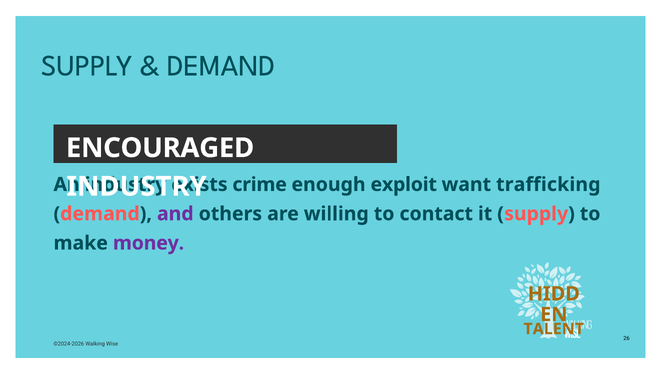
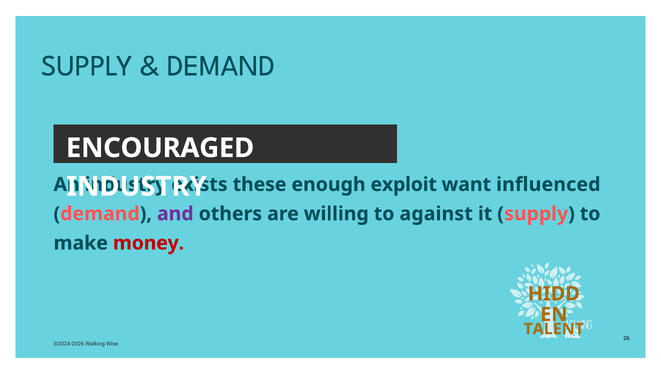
crime: crime -> these (260, 184)
trafficking: trafficking -> influenced (548, 184)
contact: contact -> against (436, 214)
money colour: purple -> red (149, 243)
